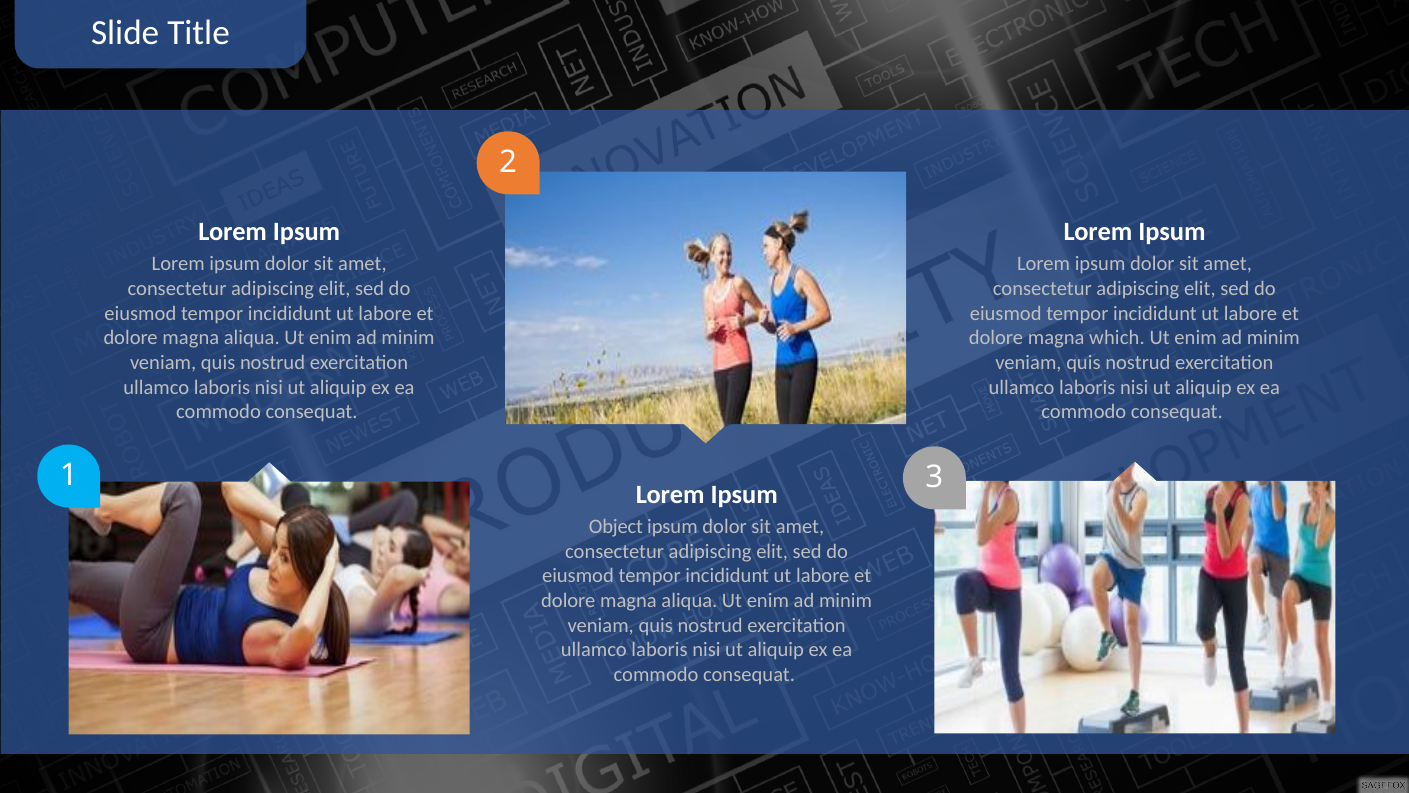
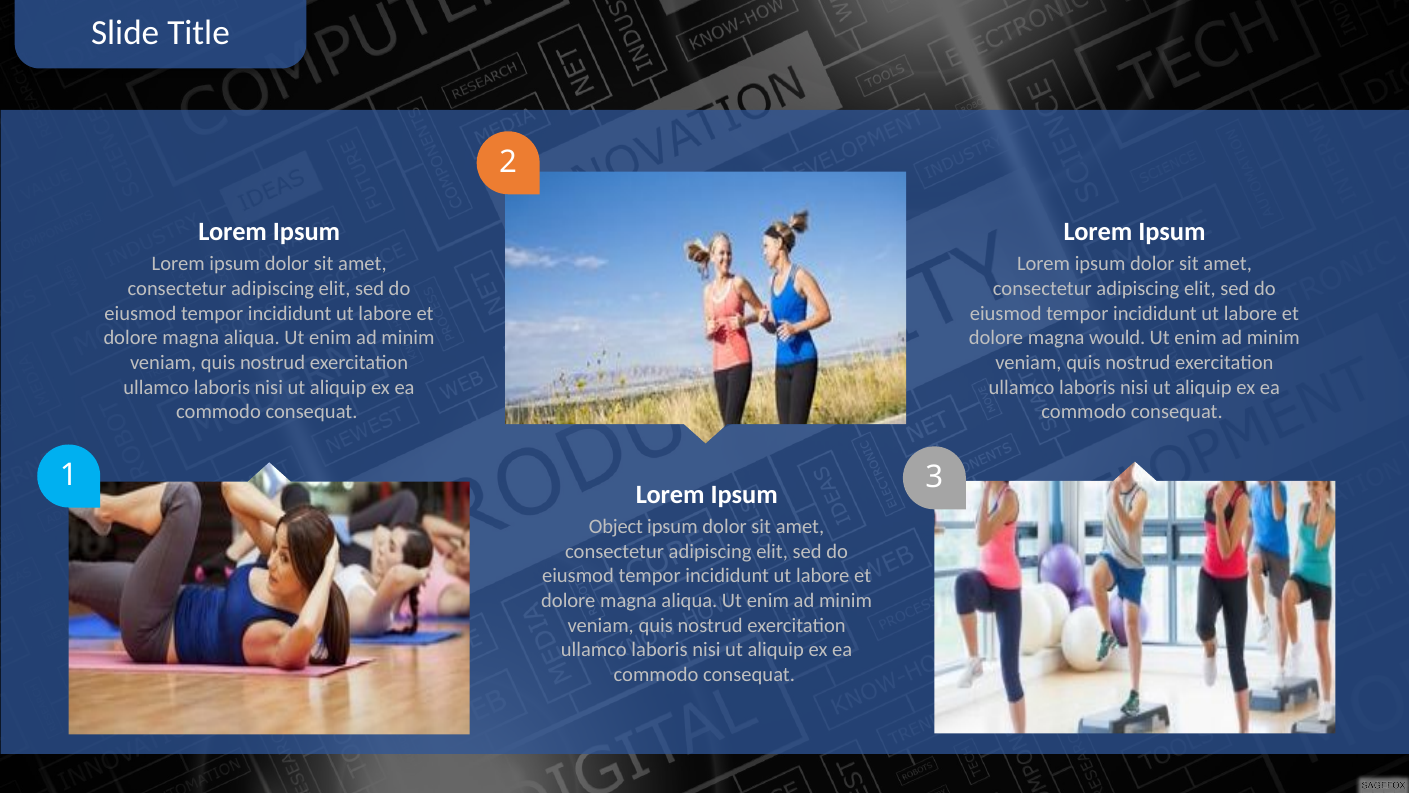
which: which -> would (1117, 338)
